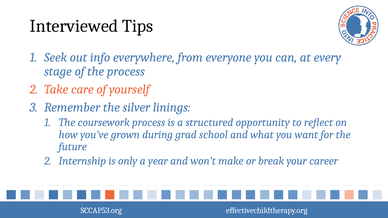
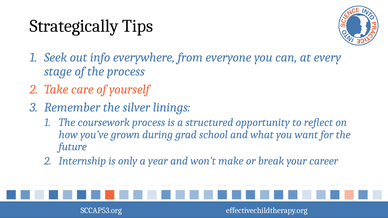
Interviewed: Interviewed -> Strategically (74, 26)
